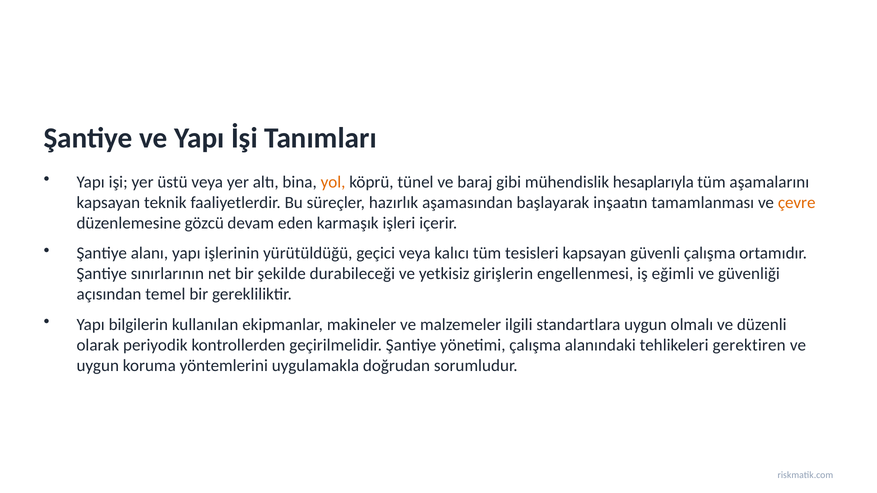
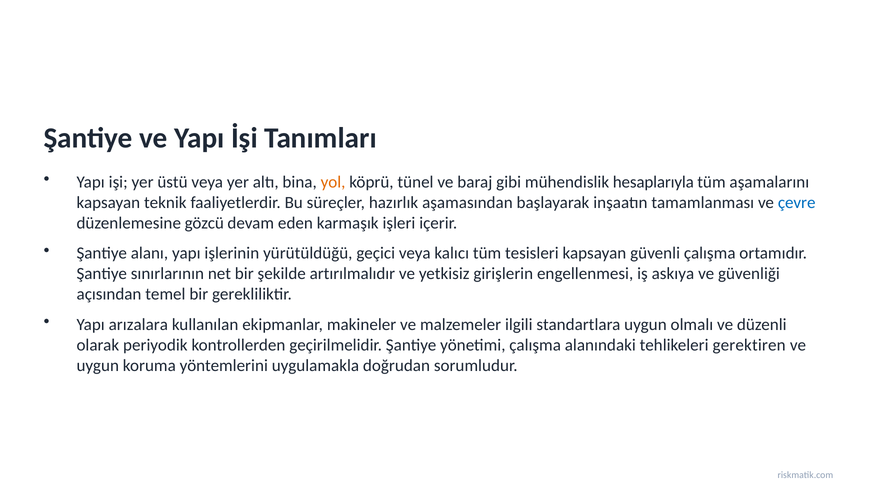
çevre colour: orange -> blue (797, 203)
durabileceği: durabileceği -> artırılmalıdır (352, 274)
eğimli: eğimli -> askıya (673, 274)
bilgilerin: bilgilerin -> arızalara (138, 325)
